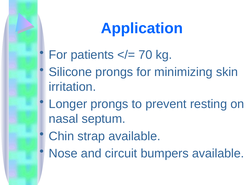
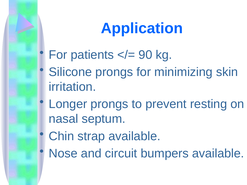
70: 70 -> 90 (145, 55)
